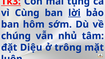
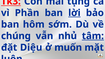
Cùng: Cùng -> Phần (27, 13)
tâm underline: none -> present (93, 36)
trông: trông -> muốn (68, 48)
